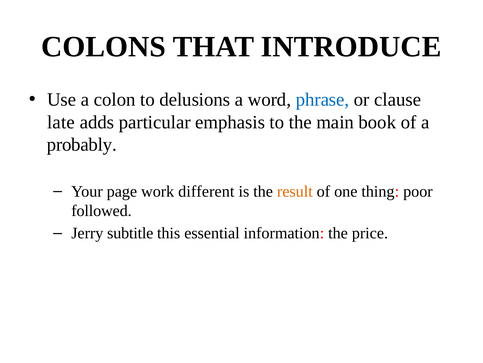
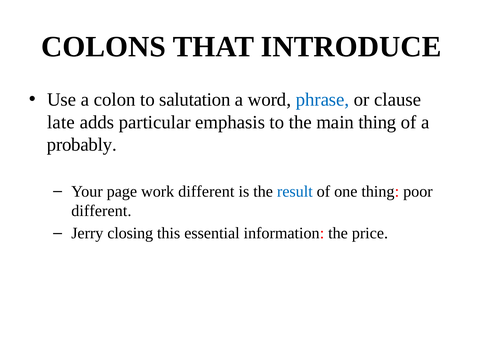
delusions: delusions -> salutation (195, 99)
main book: book -> thing (377, 122)
result colour: orange -> blue (295, 191)
followed: followed -> different (101, 210)
subtitle: subtitle -> closing (130, 233)
